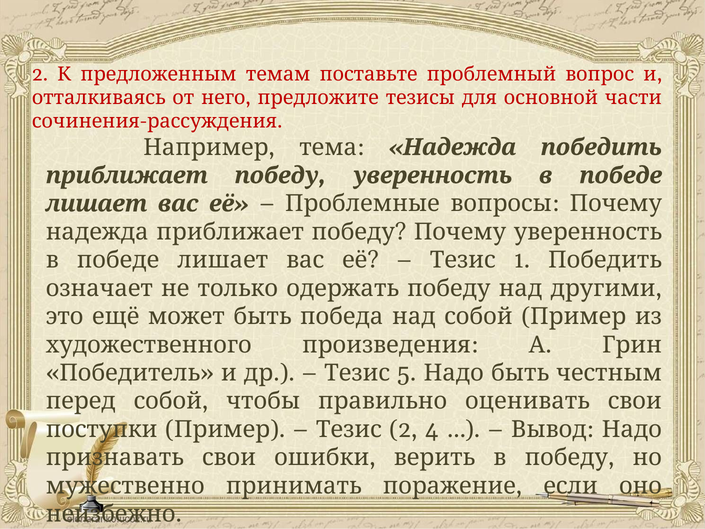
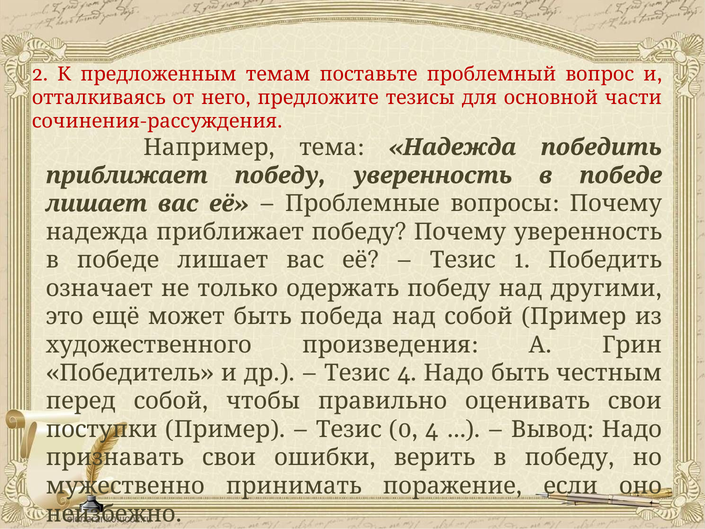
5: 5 -> 4 (407, 373)
2: 2 -> 0 (403, 429)
